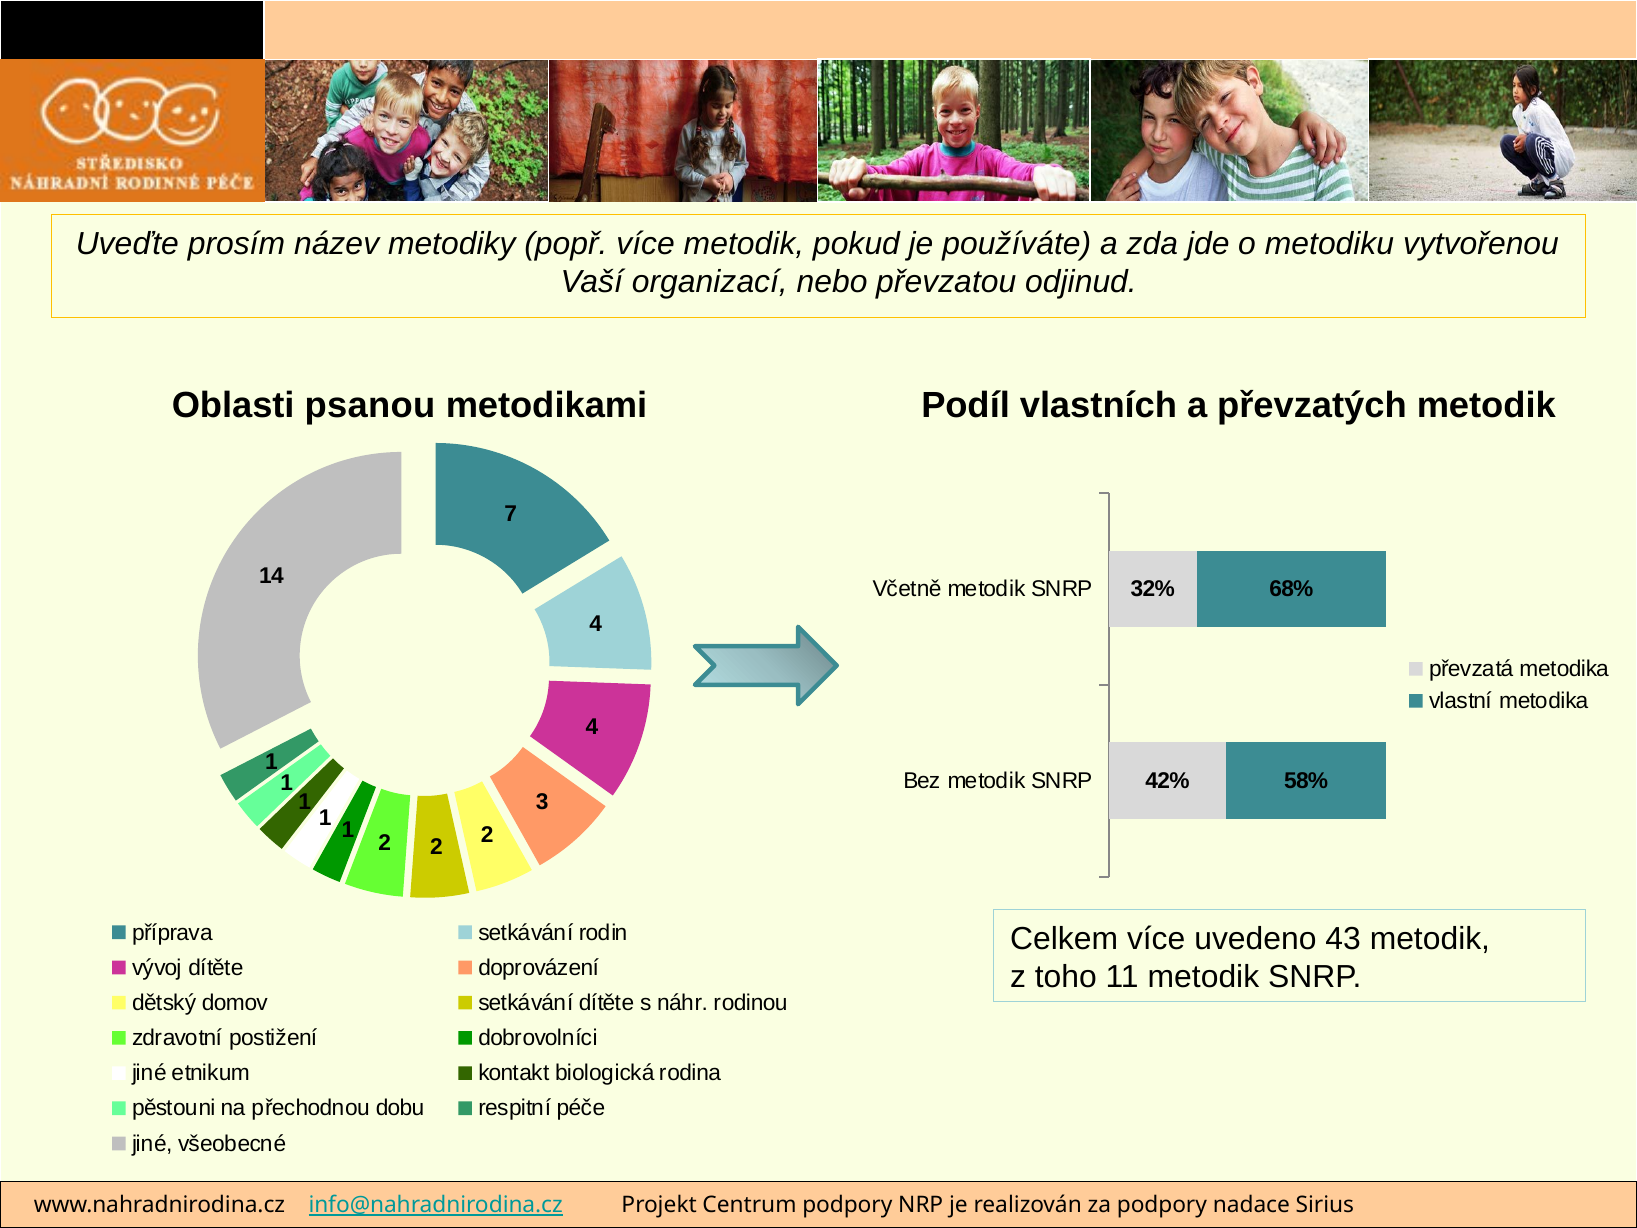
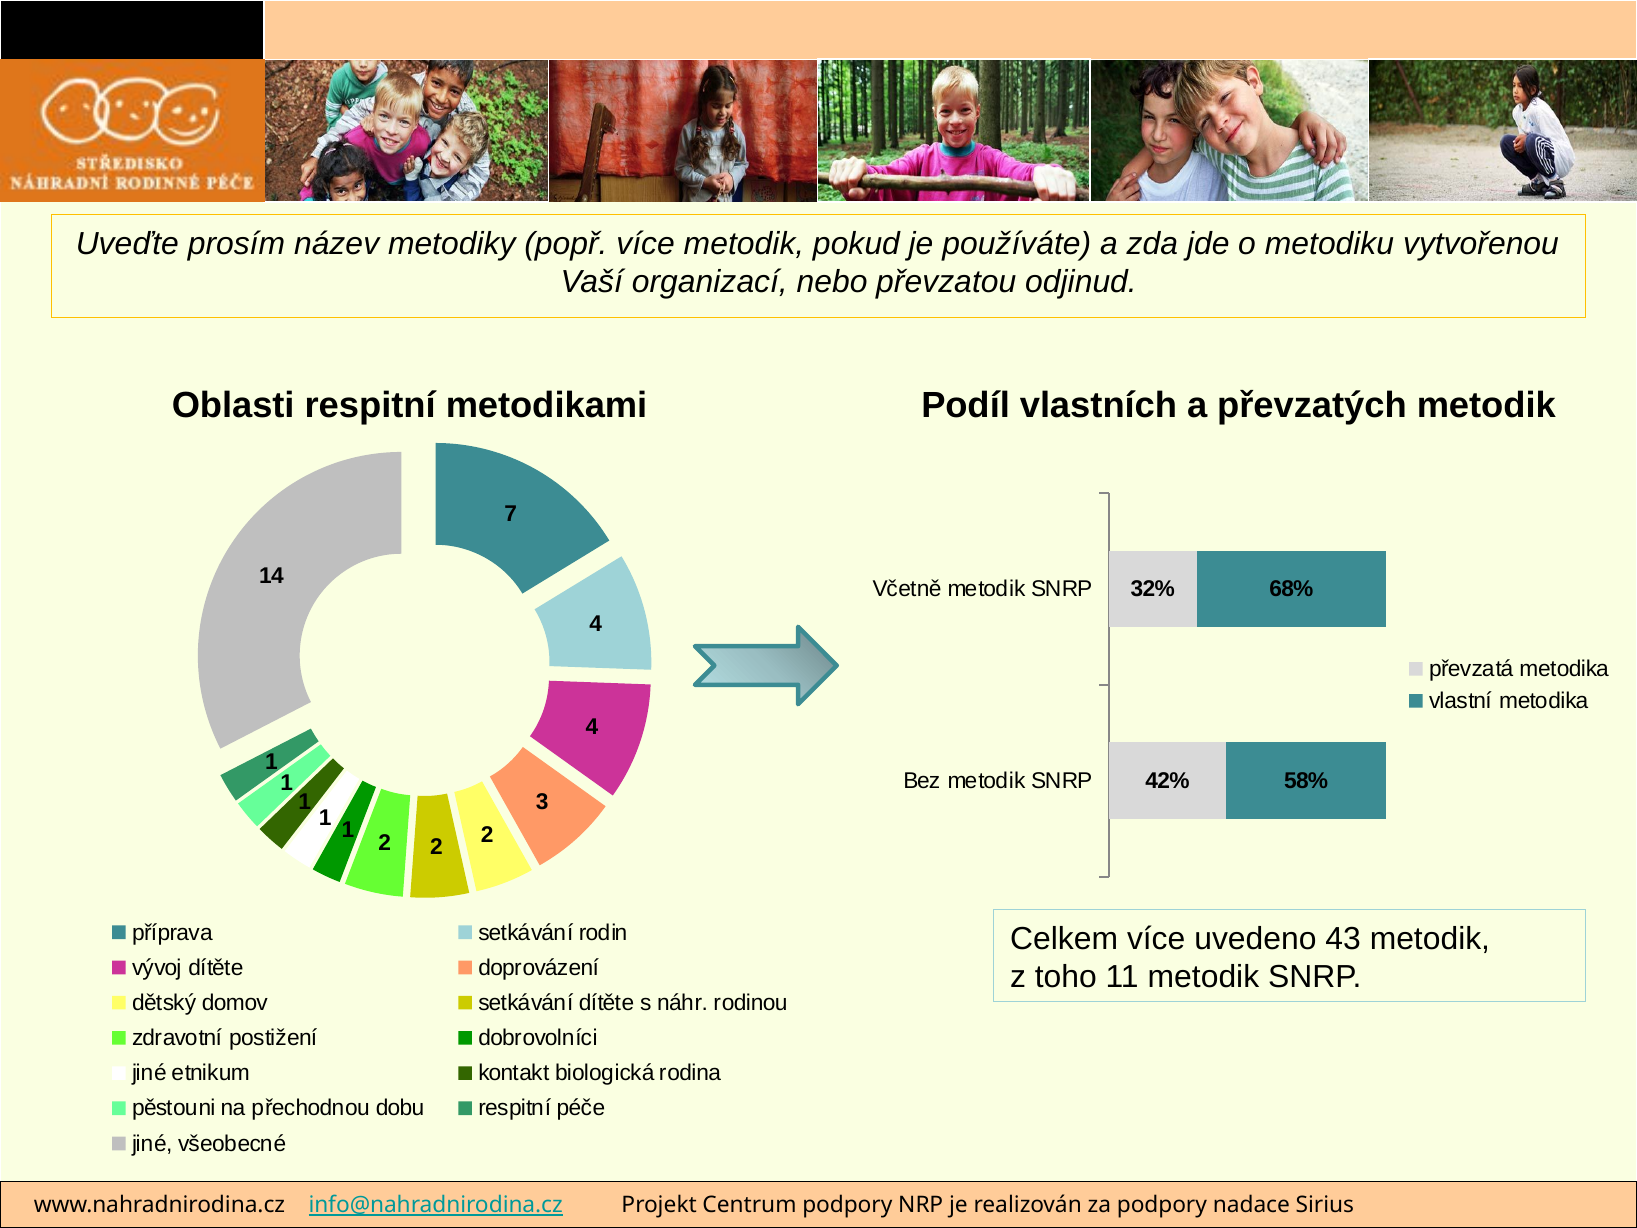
Oblasti psanou: psanou -> respitní (370, 405)
